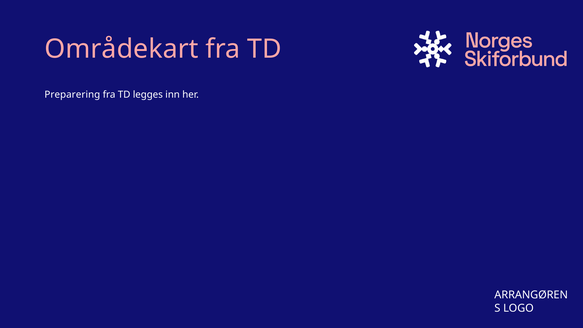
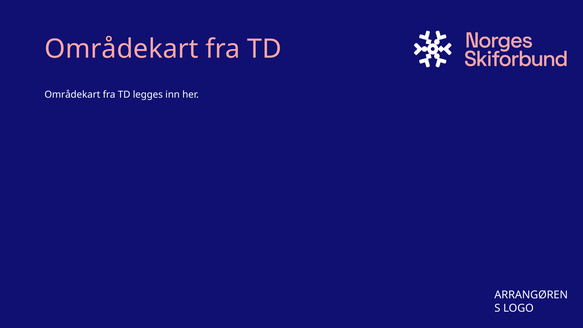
Preparering: Preparering -> Områdekart (72, 95)
